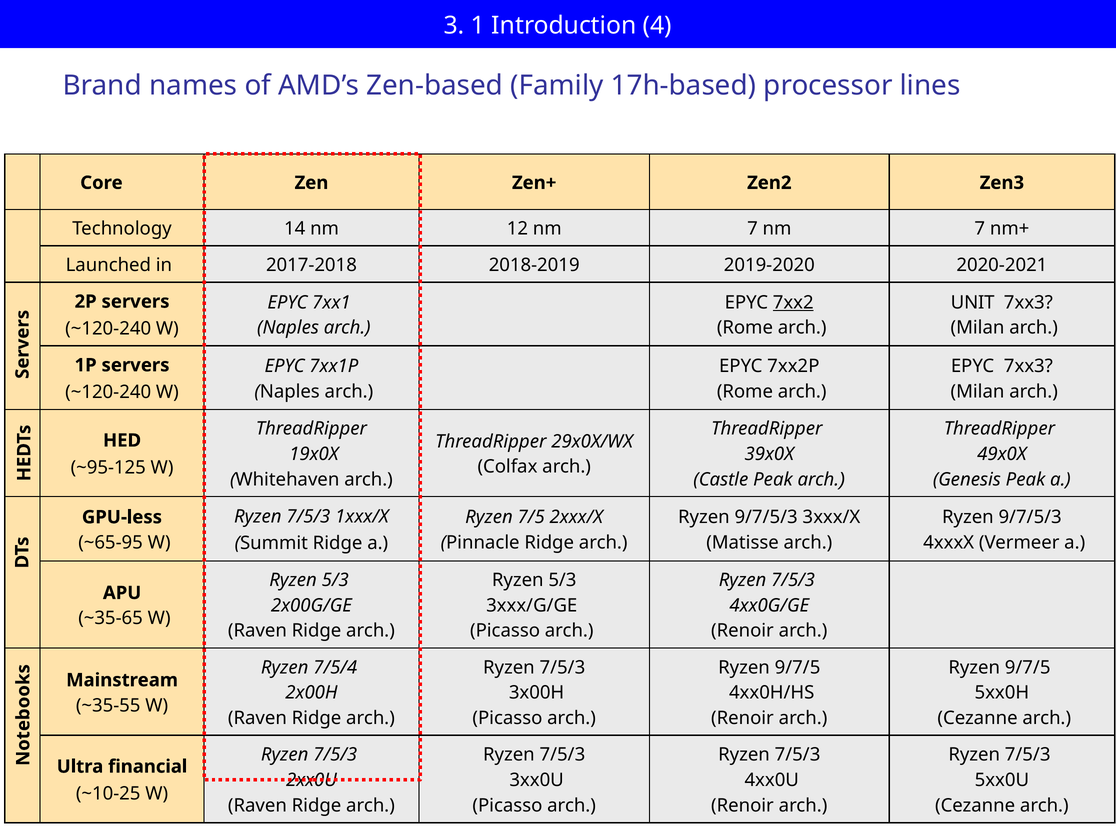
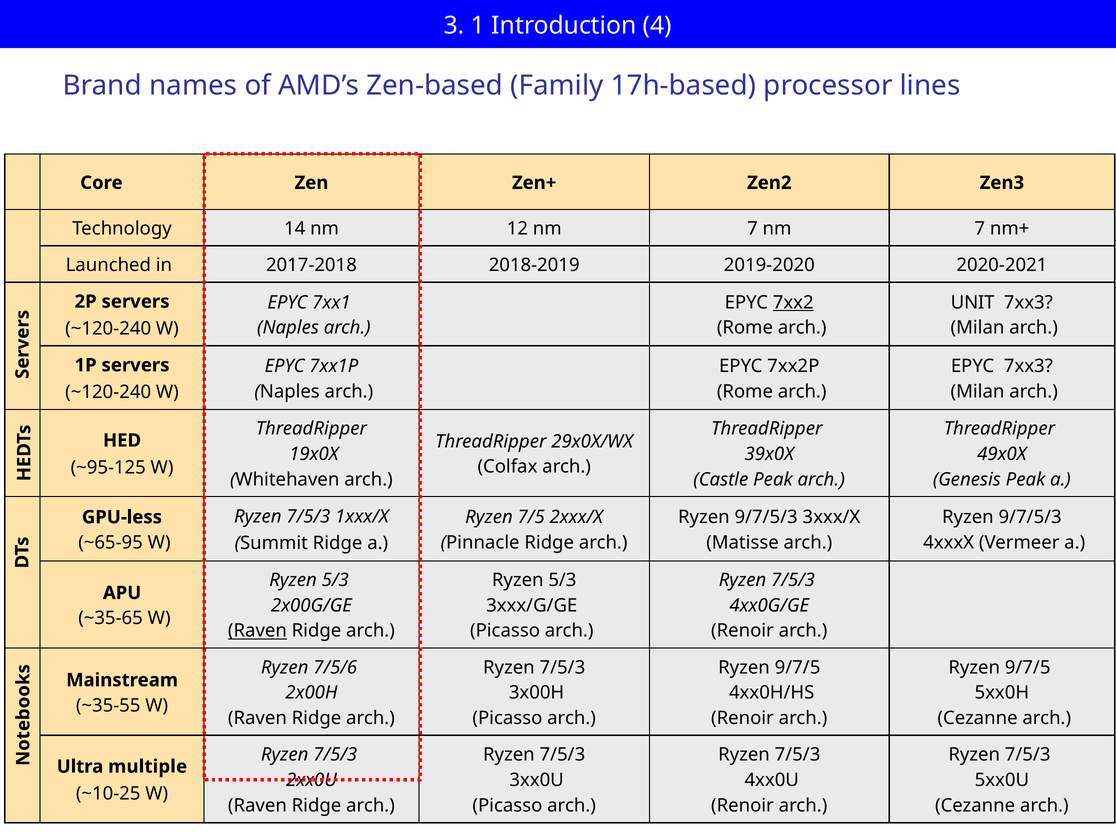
Raven underline: none -> present (257, 631)
7/5/4: 7/5/4 -> 7/5/6 (335, 667)
financial: financial -> multiple (148, 767)
